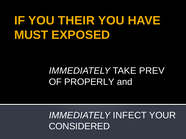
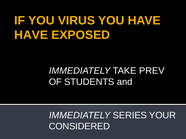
THEIR: THEIR -> VIRUS (76, 21)
MUST: MUST -> HAVE (31, 35)
PROPERLY: PROPERLY -> STUDENTS (89, 82)
INFECT: INFECT -> SERIES (130, 116)
